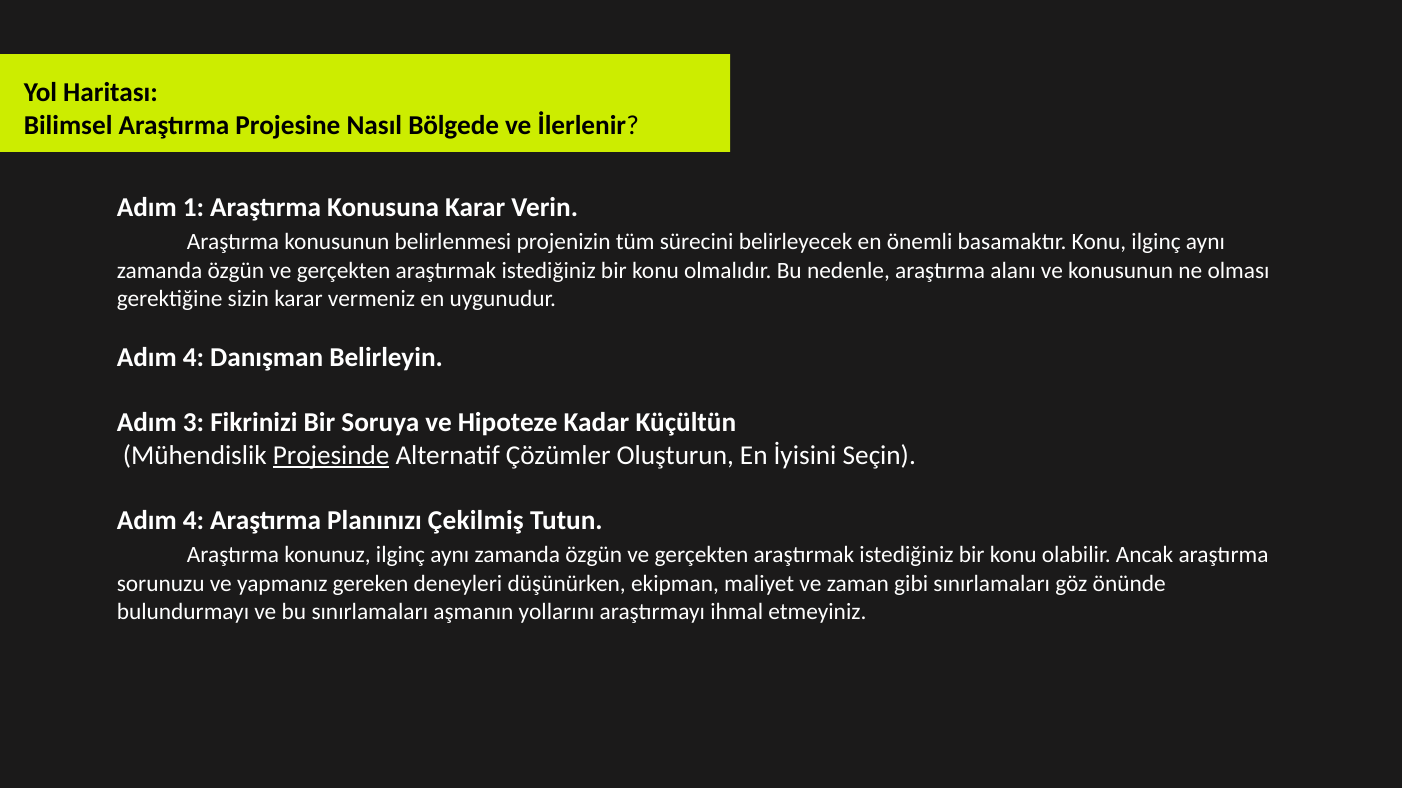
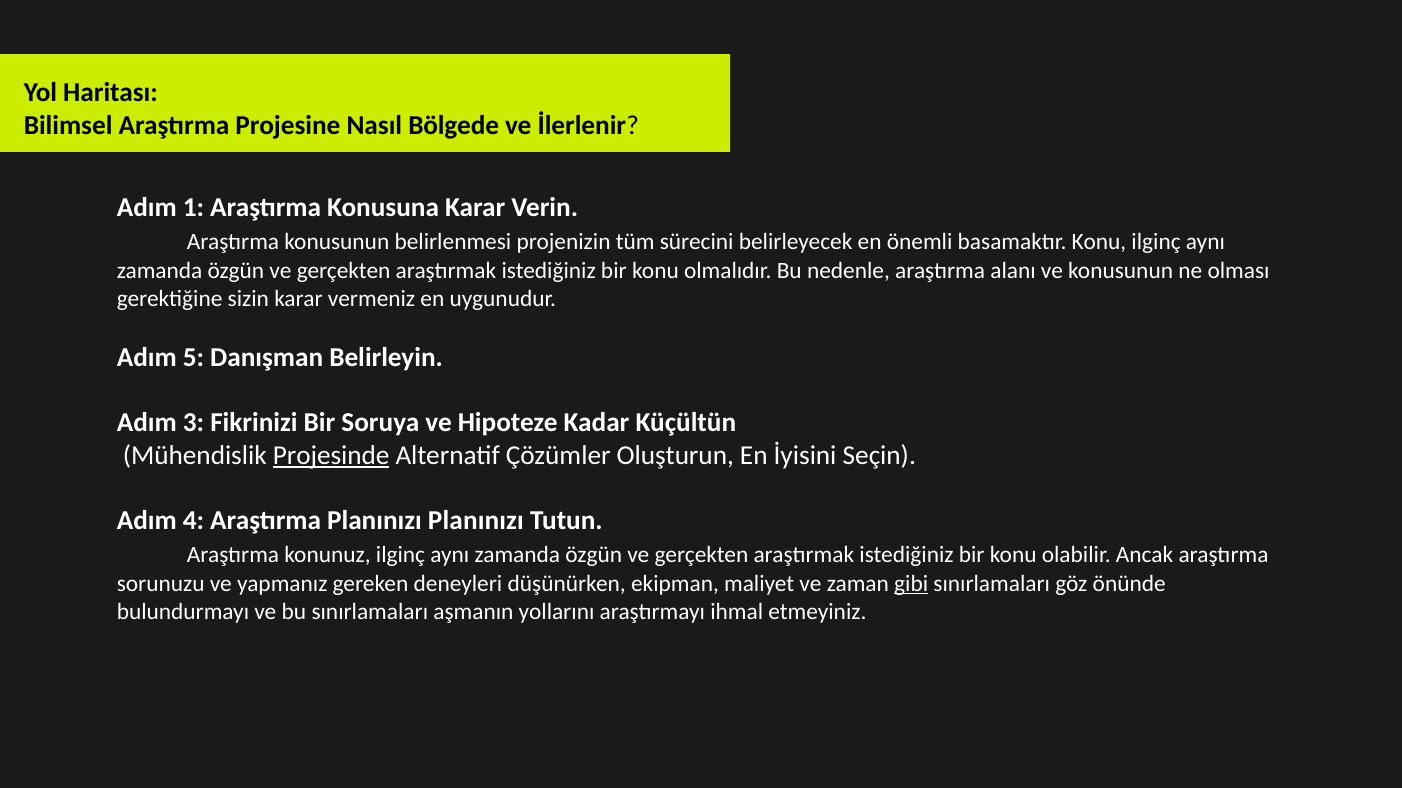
4: 4 -> 5 (193, 358)
Planınızı Çekilmiş: Çekilmiş -> Planınızı (476, 521)
gibi underline: none -> present (911, 584)
